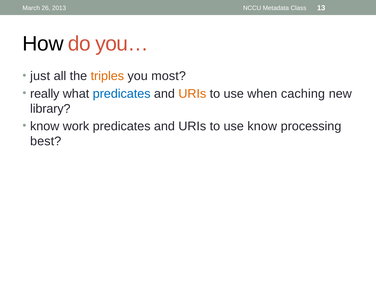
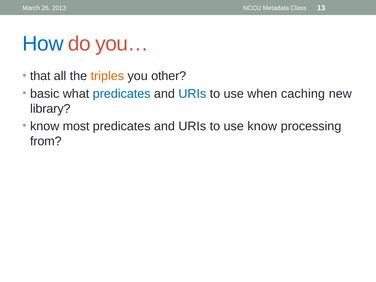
How colour: black -> blue (43, 44)
just: just -> that (40, 76)
most: most -> other (169, 76)
really: really -> basic (45, 94)
URIs colour: orange -> blue (192, 94)
work: work -> most (76, 126)
best: best -> from (46, 141)
